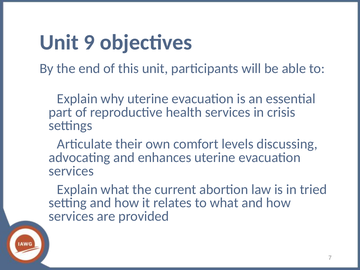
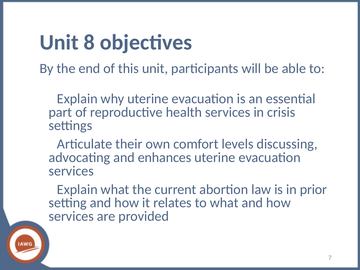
9: 9 -> 8 (89, 42)
tried: tried -> prior (313, 189)
